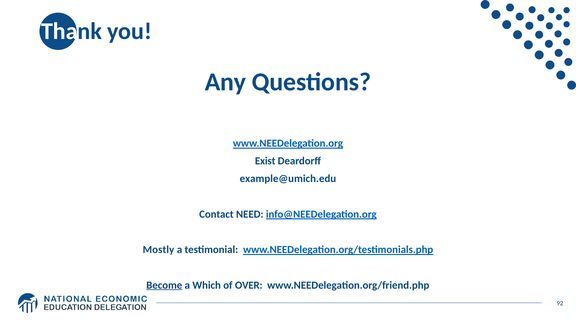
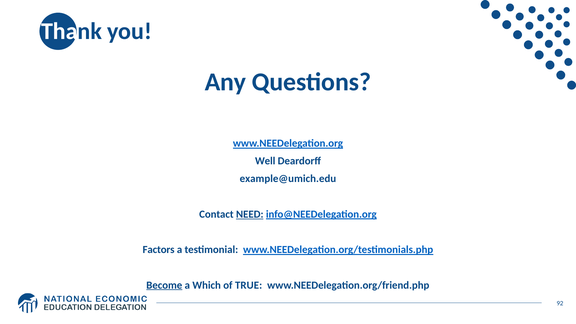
Exist: Exist -> Well (265, 161)
NEED underline: none -> present (250, 214)
Mostly: Mostly -> Factors (159, 250)
OVER: OVER -> TRUE (249, 285)
